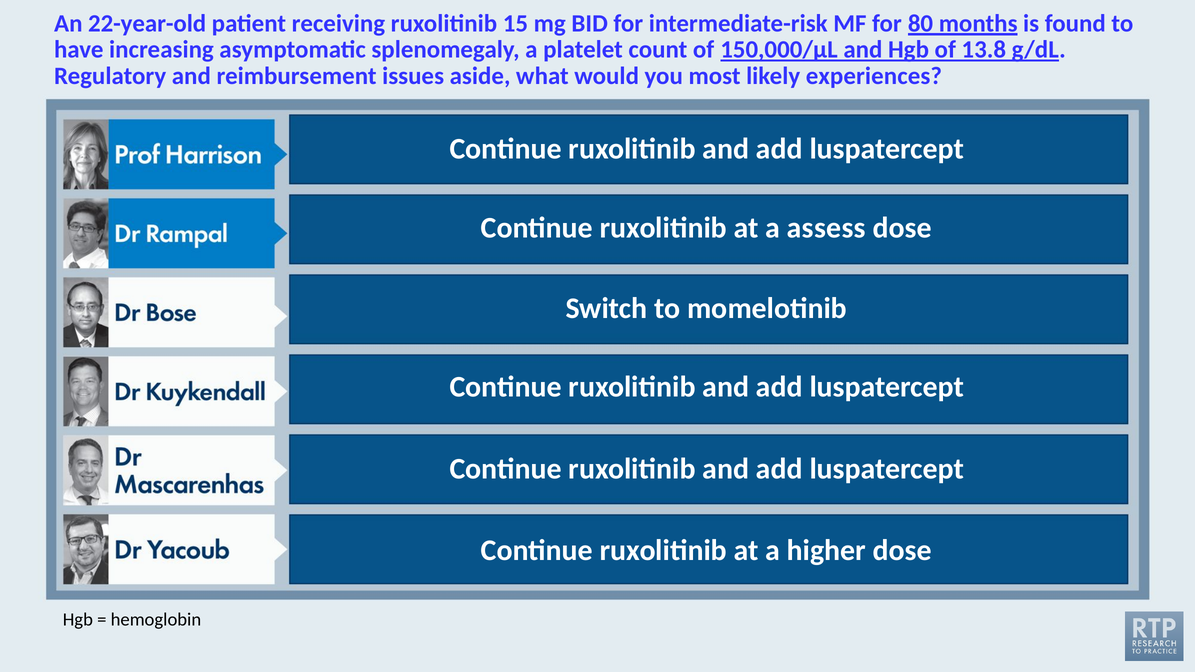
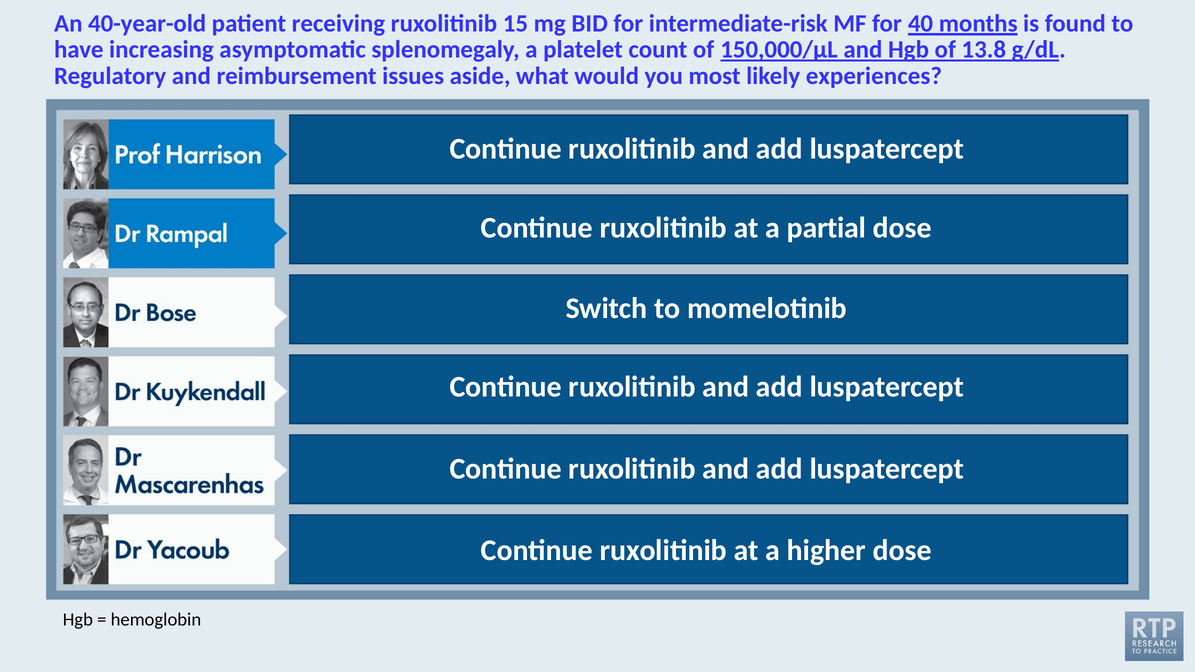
22-year-old: 22-year-old -> 40-year-old (147, 23)
80: 80 -> 40 (920, 23)
assess: assess -> partial (827, 228)
